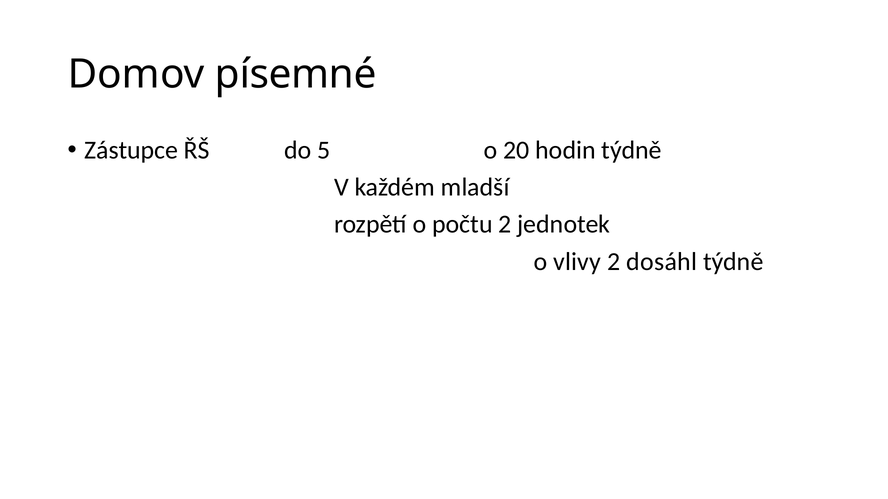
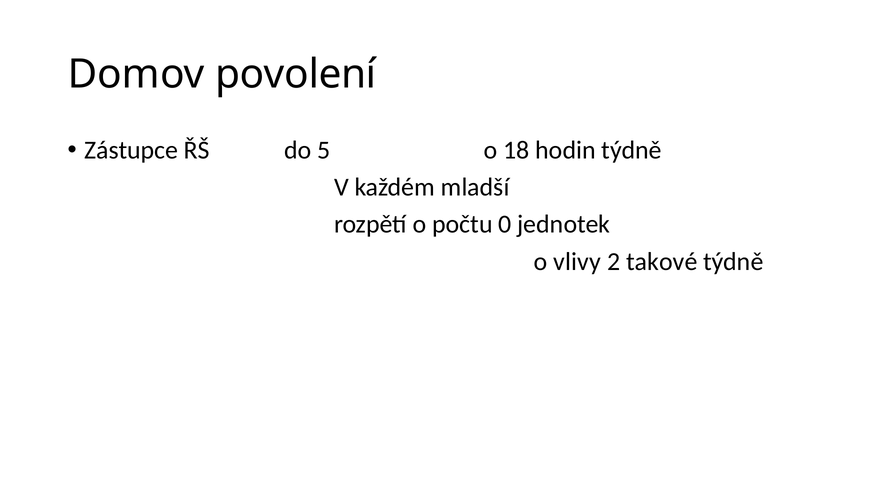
písemné: písemné -> povolení (296, 75)
20: 20 -> 18 (516, 150)
počtu 2: 2 -> 0 (505, 225)
dosáhl: dosáhl -> takové (662, 262)
